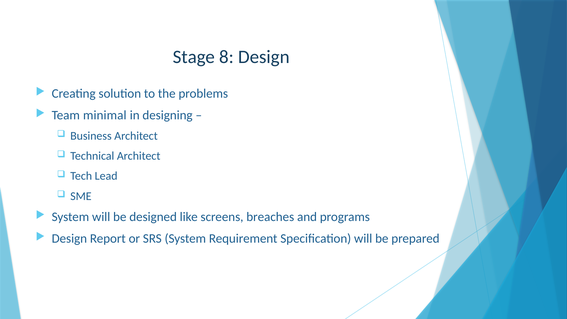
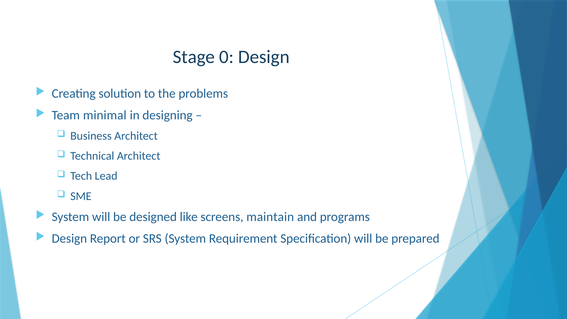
8: 8 -> 0 (227, 57)
breaches: breaches -> maintain (270, 217)
